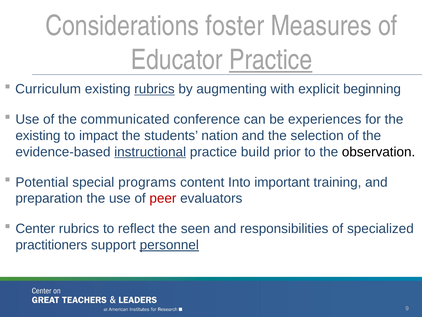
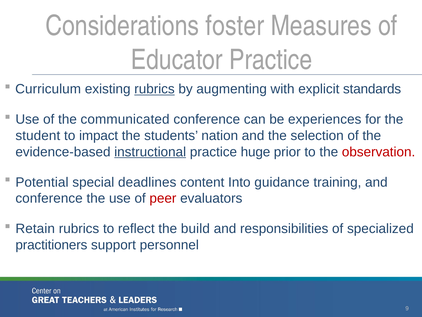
Practice underline: present -> none (271, 60)
beginning: beginning -> standards (372, 89)
existing: existing -> student (38, 135)
build: build -> huge (255, 152)
observation colour: black -> red (379, 152)
programs: programs -> deadlines (147, 182)
important: important -> guidance (282, 182)
preparation: preparation -> conference (49, 198)
Center: Center -> Retain (35, 228)
seen: seen -> build (195, 228)
personnel underline: present -> none (169, 245)
